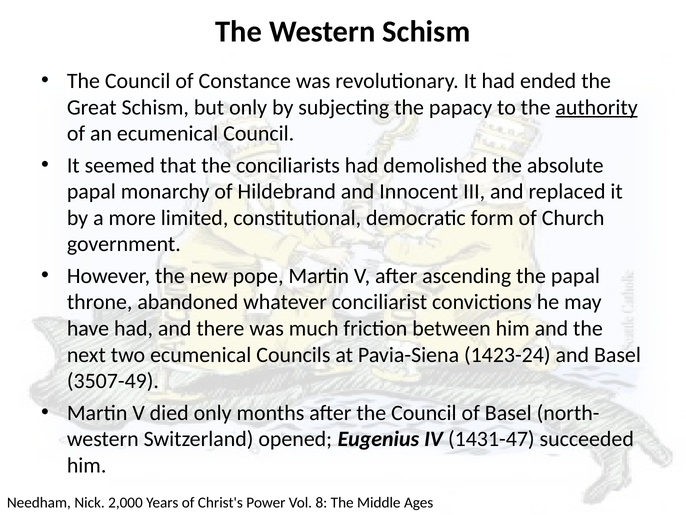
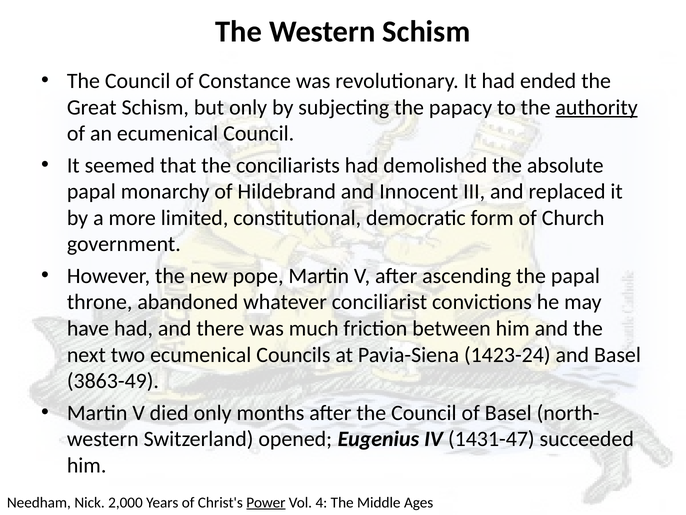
3507-49: 3507-49 -> 3863-49 (113, 381)
Power underline: none -> present (266, 502)
8: 8 -> 4 (321, 502)
